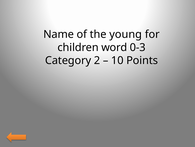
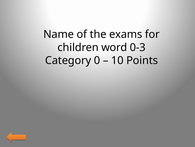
young: young -> exams (126, 34)
2: 2 -> 0 (97, 60)
